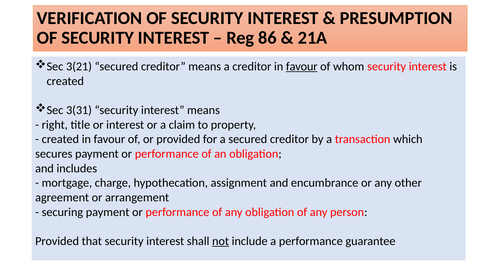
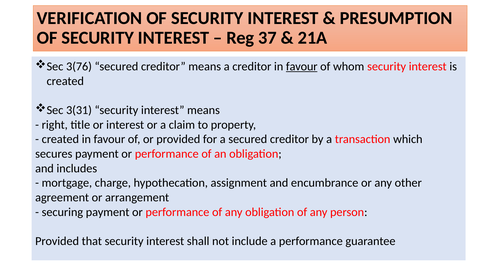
86: 86 -> 37 (268, 38)
3(21: 3(21 -> 3(76 (79, 67)
not underline: present -> none (221, 242)
